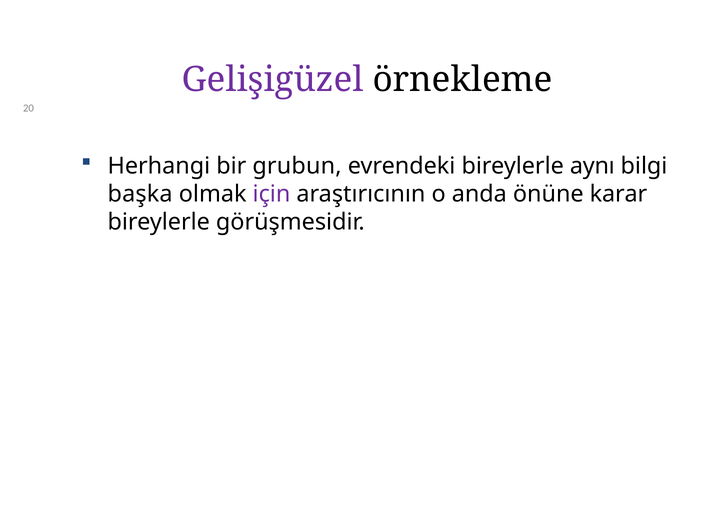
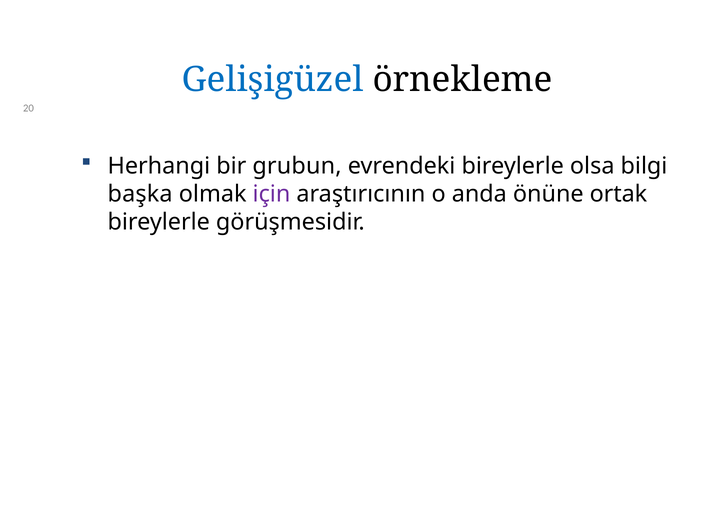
Gelişigüzel colour: purple -> blue (273, 80)
aynı: aynı -> olsa (592, 166)
karar: karar -> ortak (618, 194)
